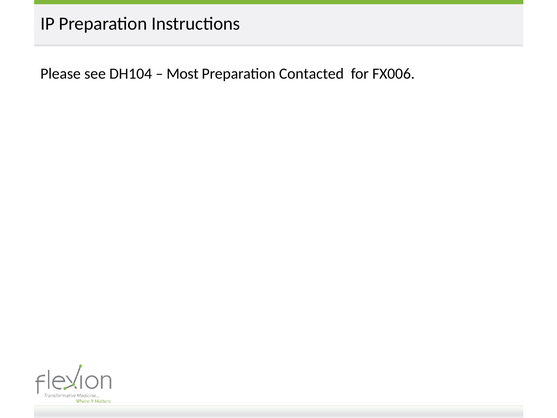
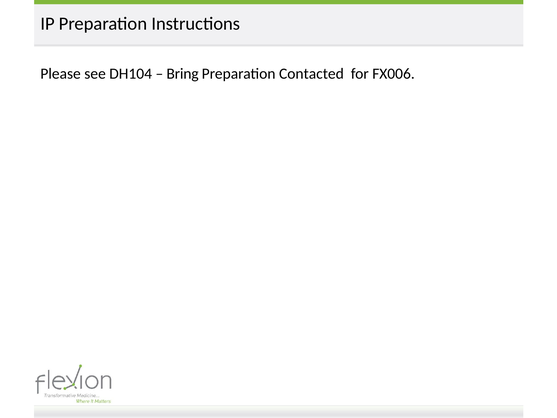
Most: Most -> Bring (183, 74)
